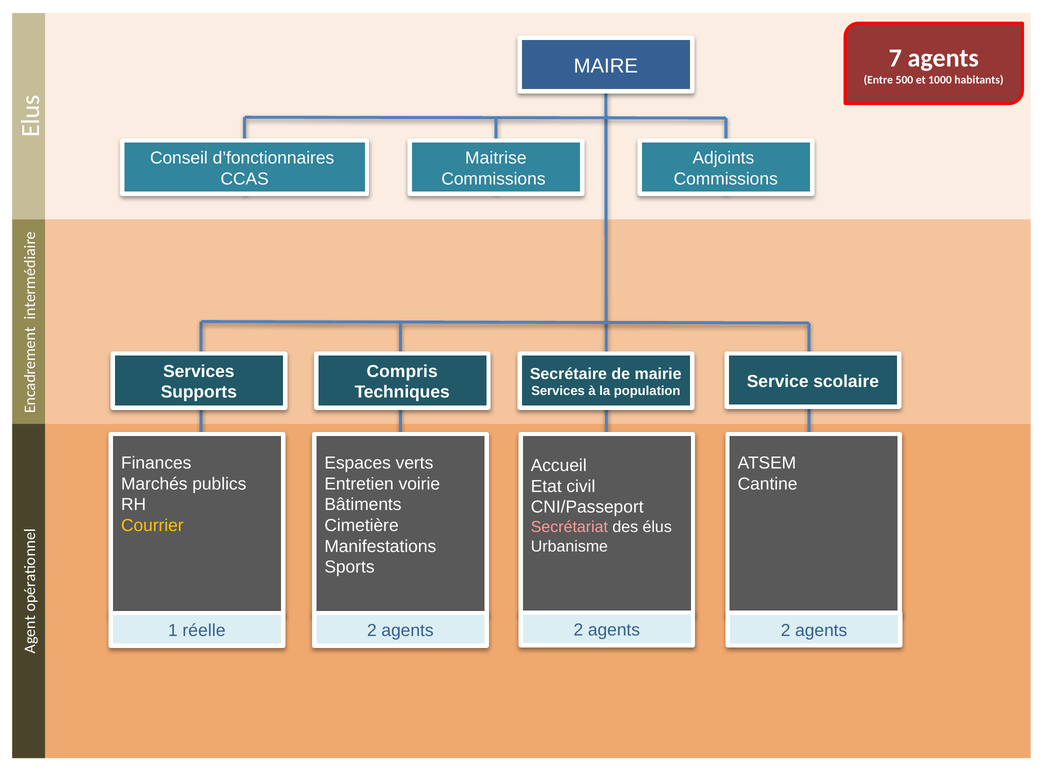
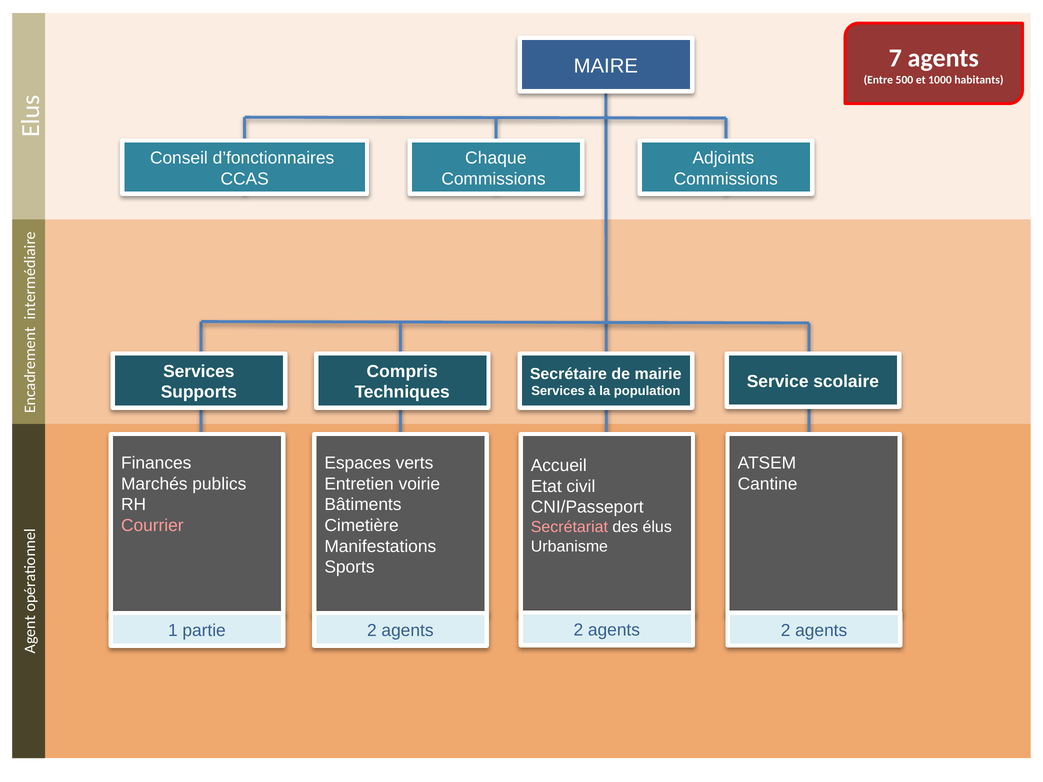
Maitrise: Maitrise -> Chaque (496, 158)
Courrier colour: yellow -> pink (152, 526)
réelle: réelle -> partie (204, 631)
